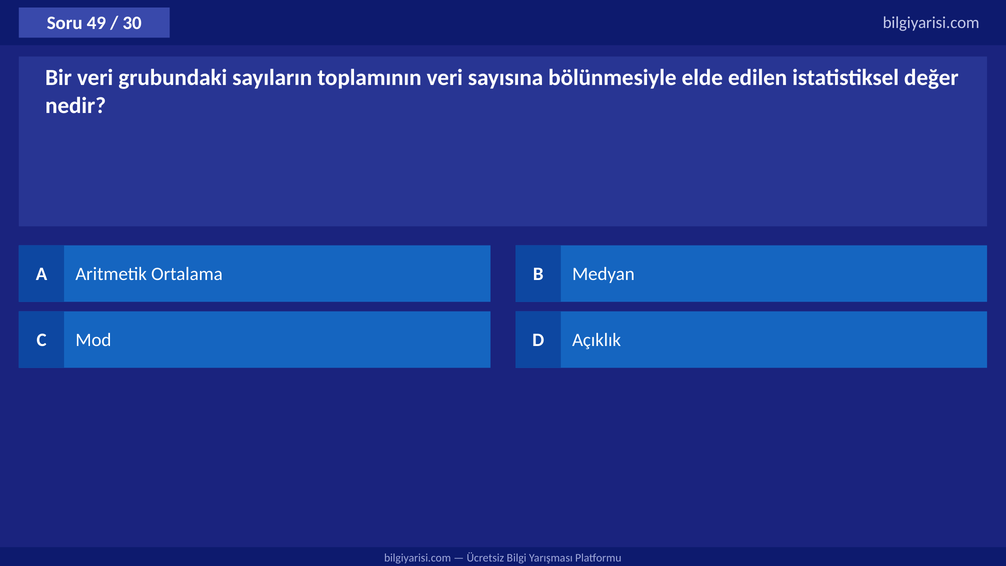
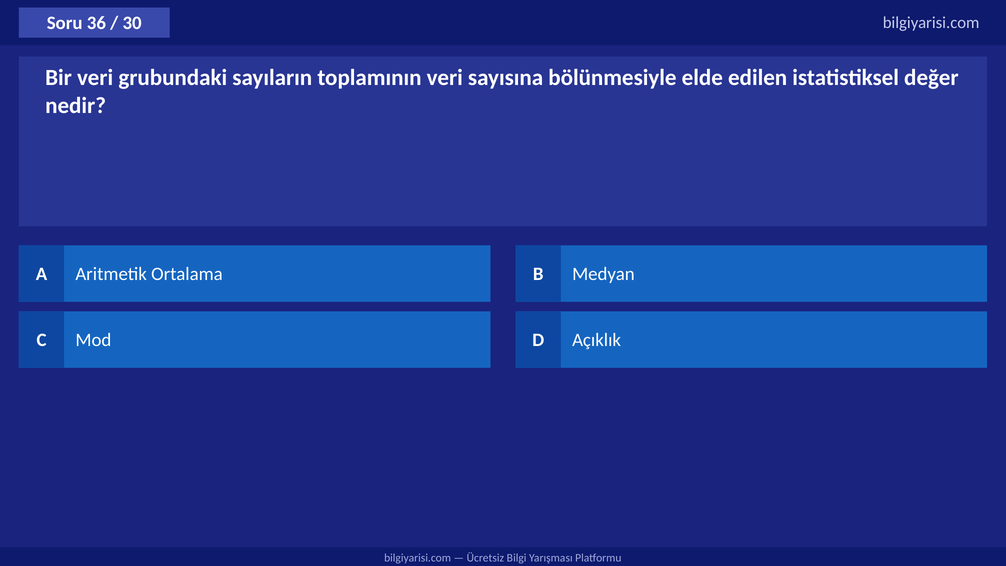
49: 49 -> 36 (96, 23)
